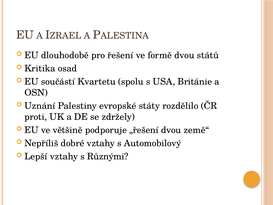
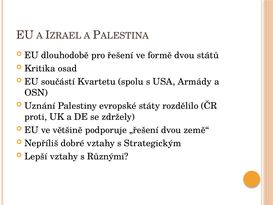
Británie: Británie -> Armády (195, 82)
Automobilový: Automobilový -> Strategickým (153, 143)
